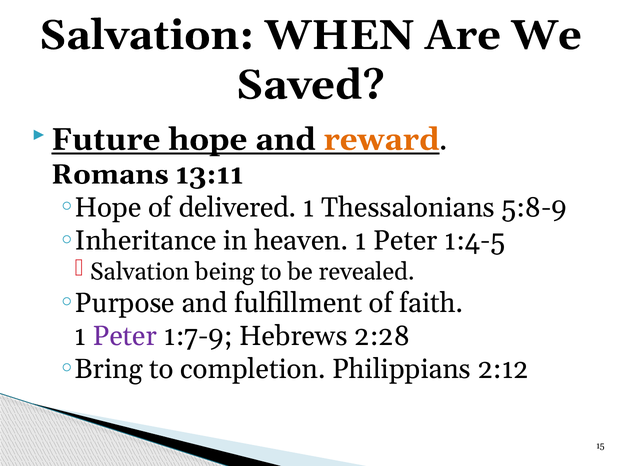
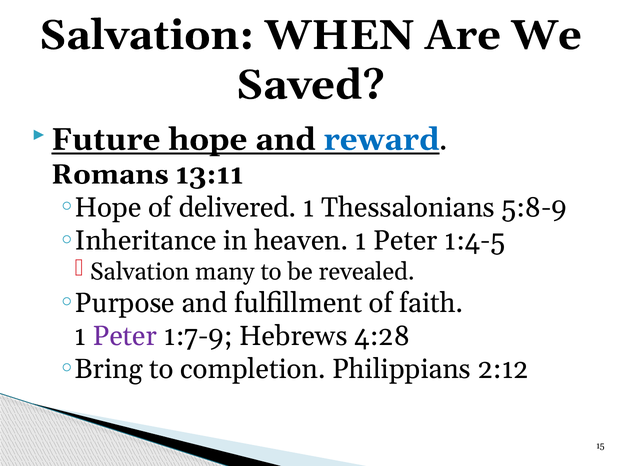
reward colour: orange -> blue (382, 139)
being: being -> many (225, 271)
2:28: 2:28 -> 4:28 (382, 336)
